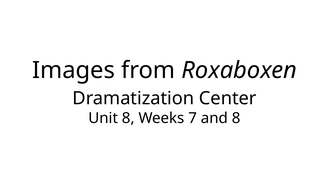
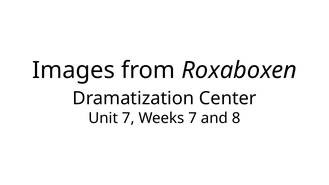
Unit 8: 8 -> 7 (128, 118)
